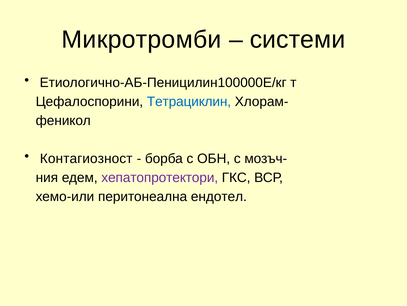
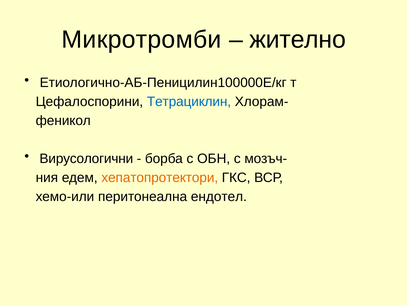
системи: системи -> жително (298, 39)
Контагиозност: Контагиозност -> Вирусологични (86, 158)
хепатопротектори colour: purple -> orange (160, 177)
